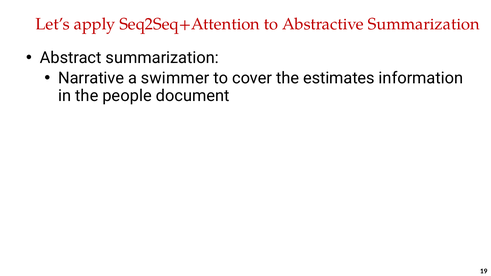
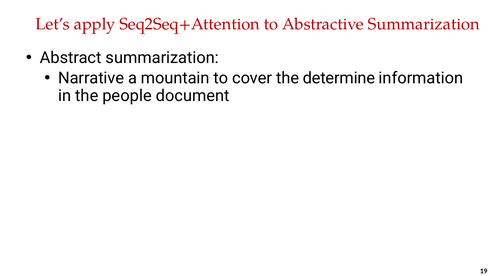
swimmer: swimmer -> mountain (175, 78)
estimates: estimates -> determine (339, 78)
